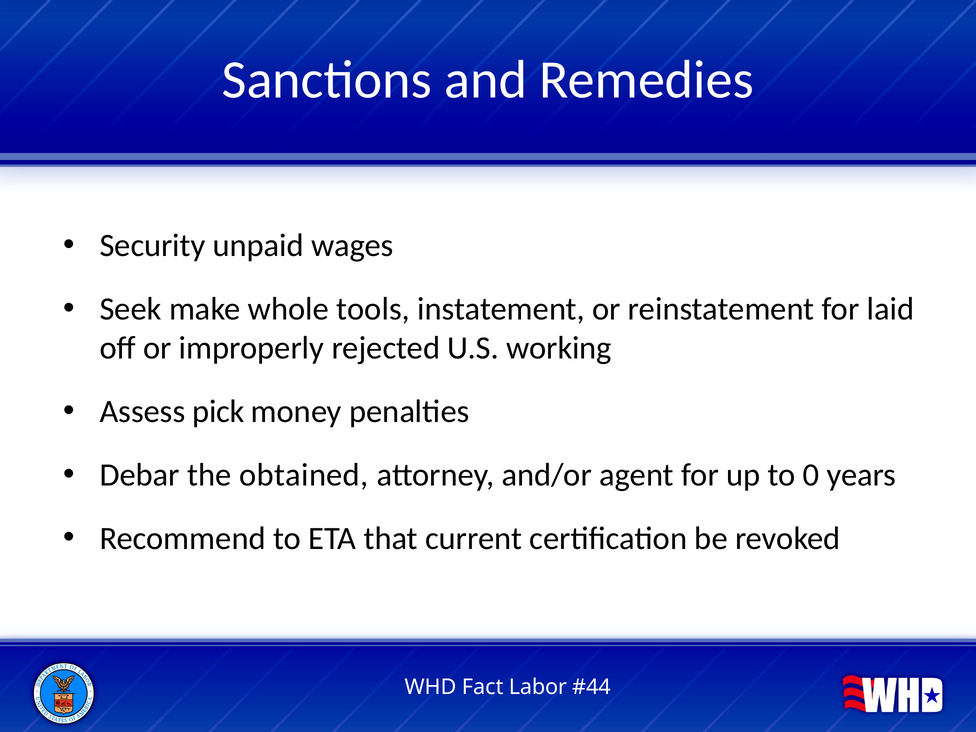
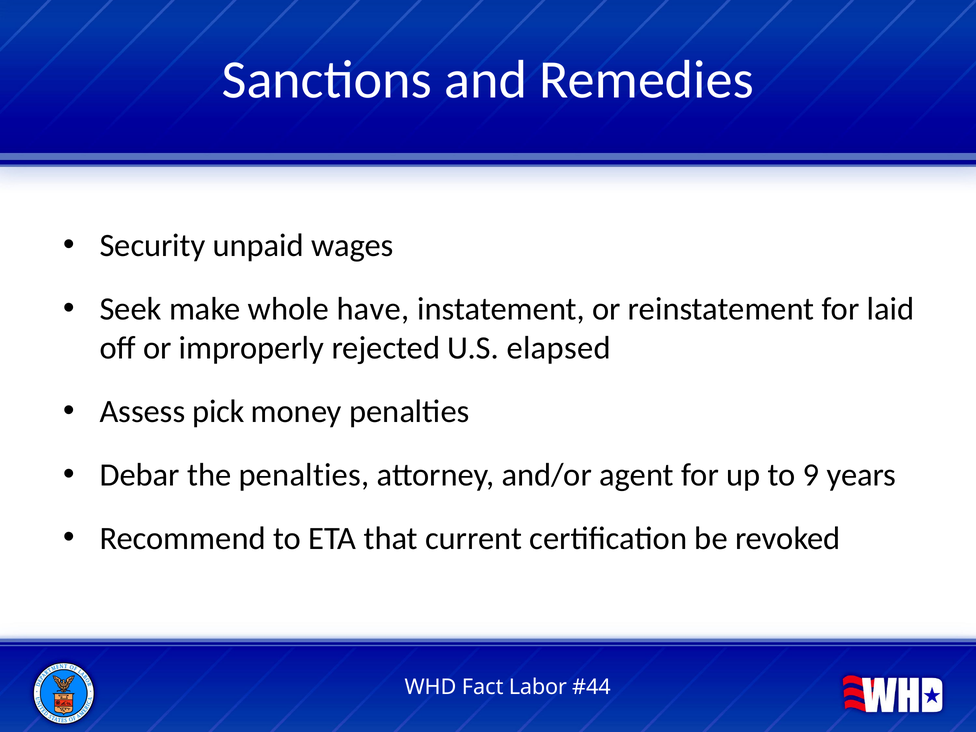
tools: tools -> have (373, 309)
working: working -> elapsed (559, 348)
the obtained: obtained -> penalties (304, 475)
0: 0 -> 9 (811, 475)
